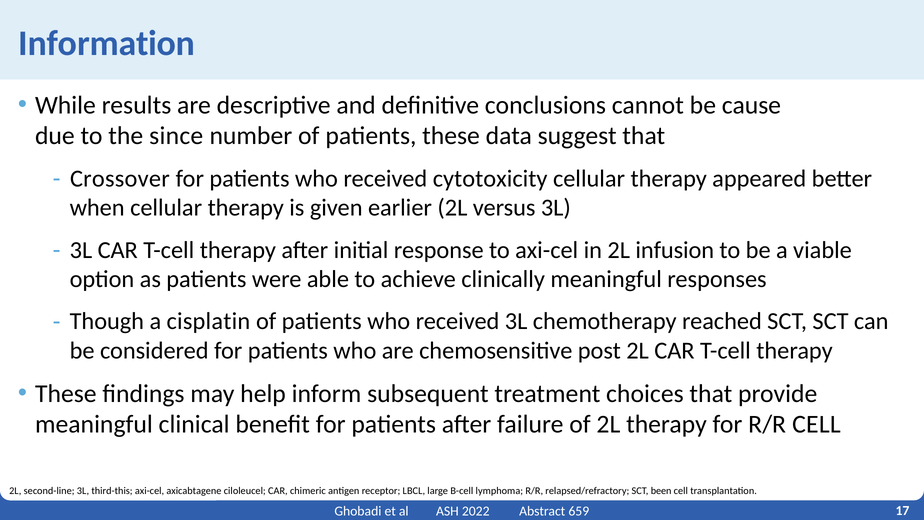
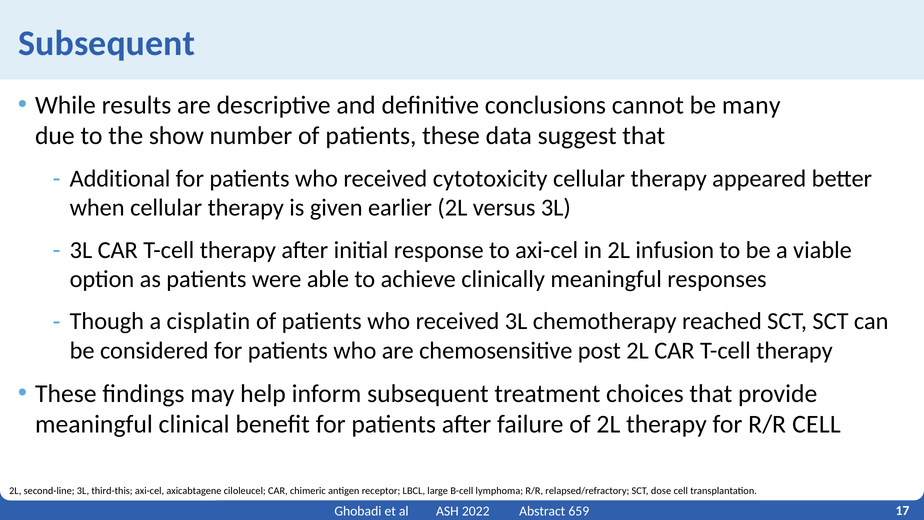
Information: Information -> Subsequent (107, 43)
cause: cause -> many (751, 105)
since: since -> show (176, 136)
Crossover: Crossover -> Additional (120, 179)
been: been -> dose (661, 491)
